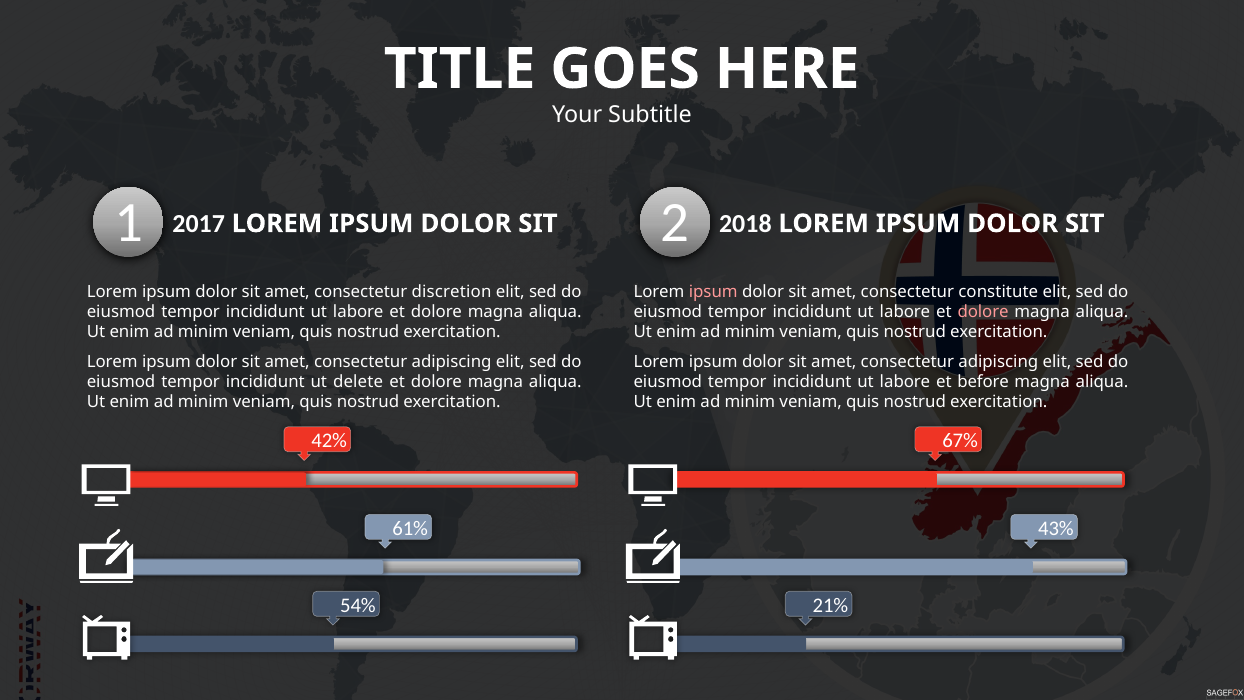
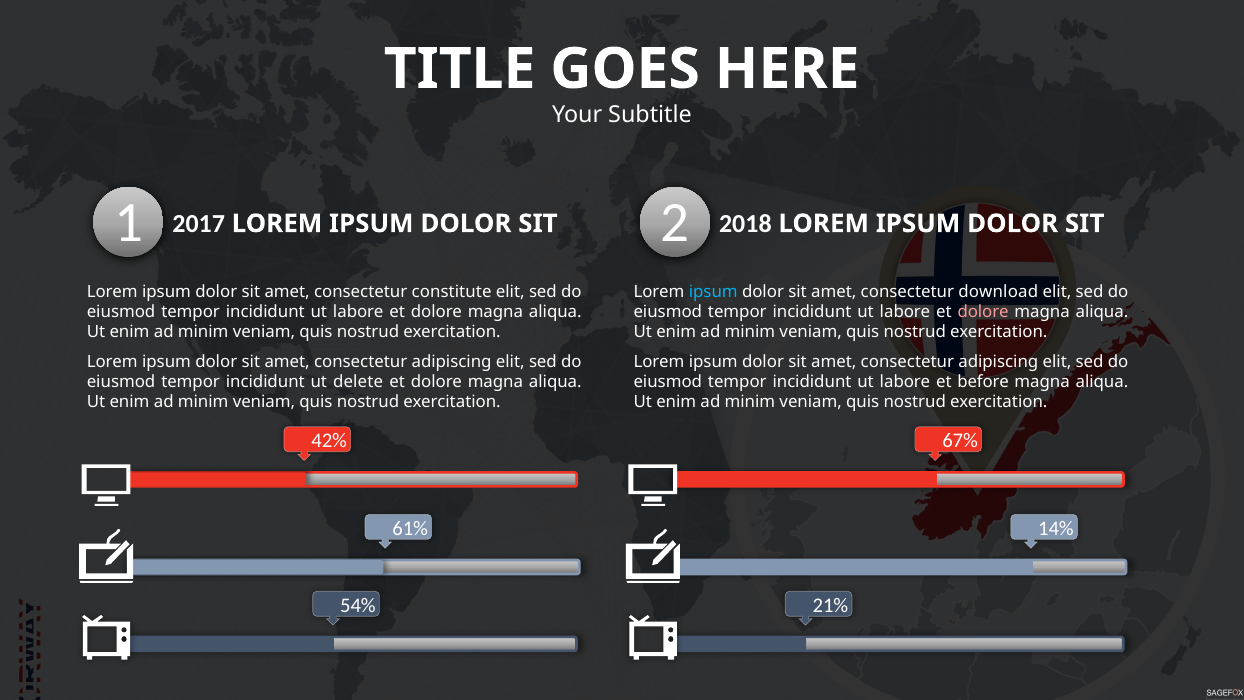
discretion: discretion -> constitute (452, 292)
ipsum colour: pink -> light blue (713, 292)
constitute: constitute -> download (998, 292)
43%: 43% -> 14% (1056, 528)
